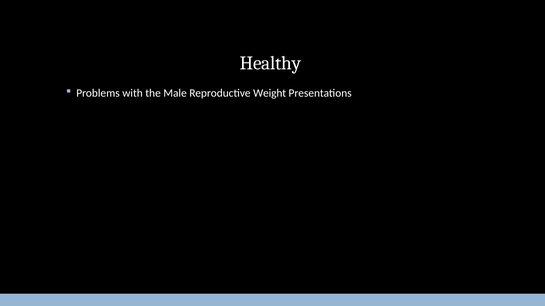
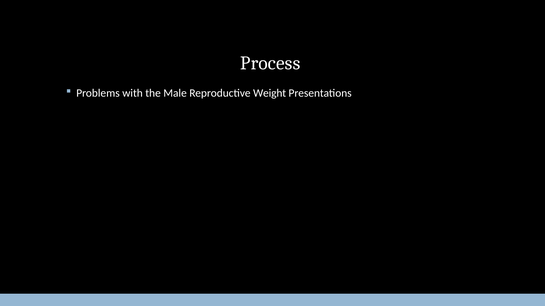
Healthy: Healthy -> Process (270, 63)
